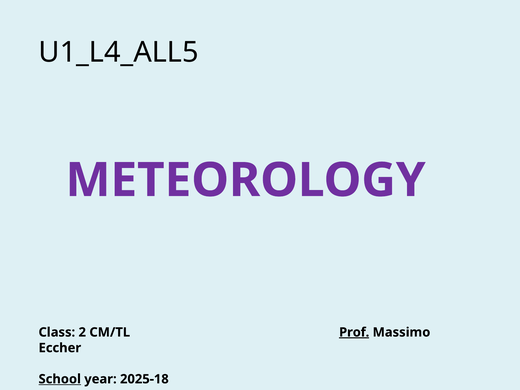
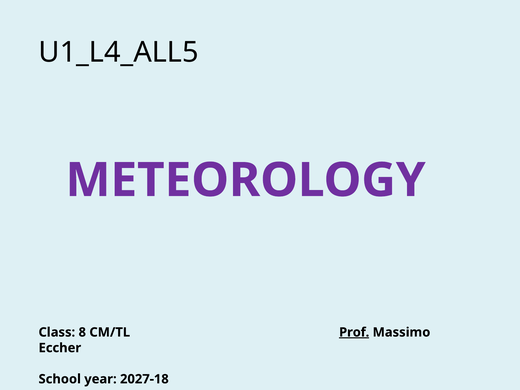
2: 2 -> 8 (82, 332)
School underline: present -> none (60, 379)
2025-18: 2025-18 -> 2027-18 (144, 379)
